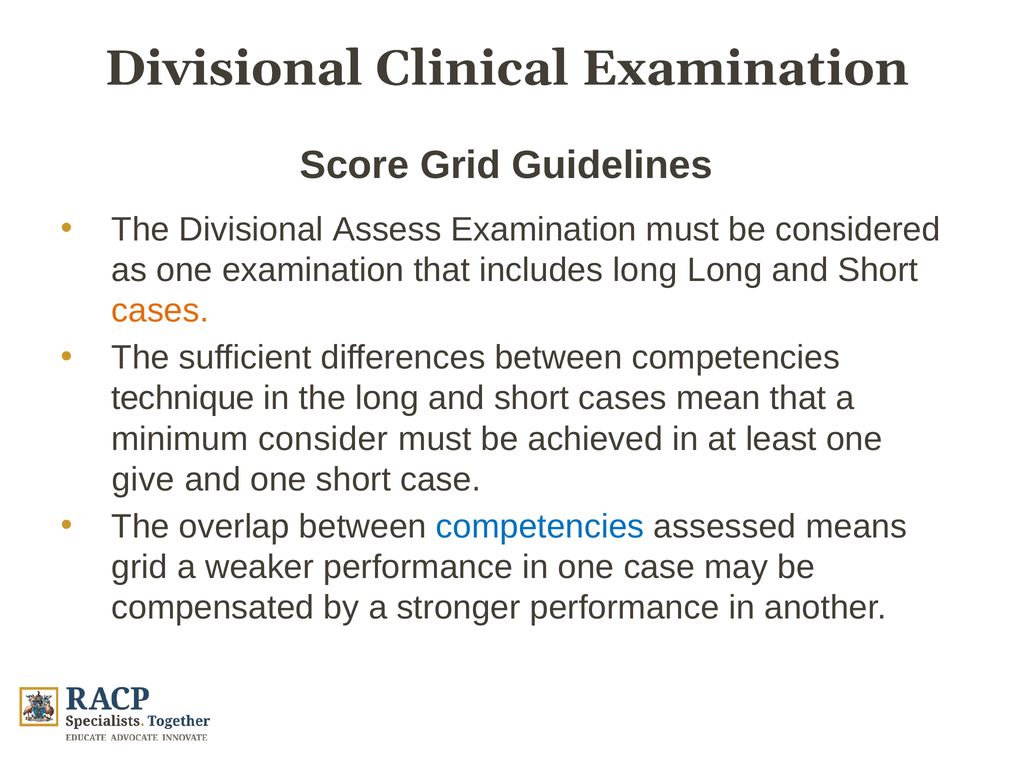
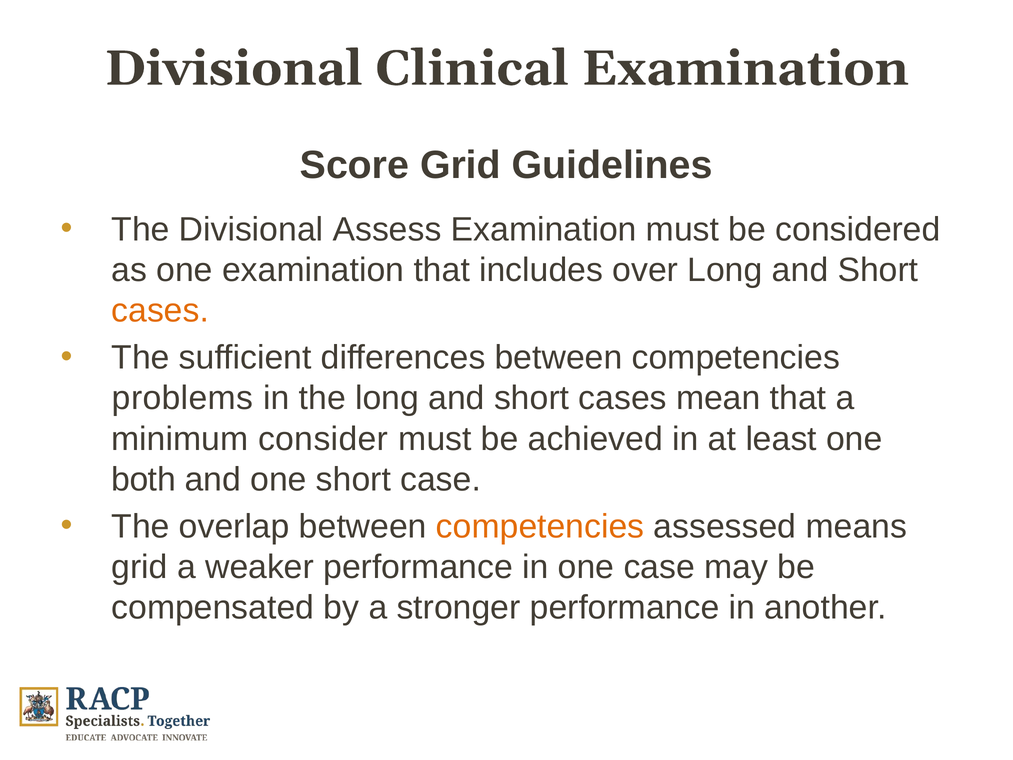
includes long: long -> over (645, 270)
technique: technique -> problems (183, 398)
give: give -> both (143, 479)
competencies colour: blue -> orange (540, 527)
